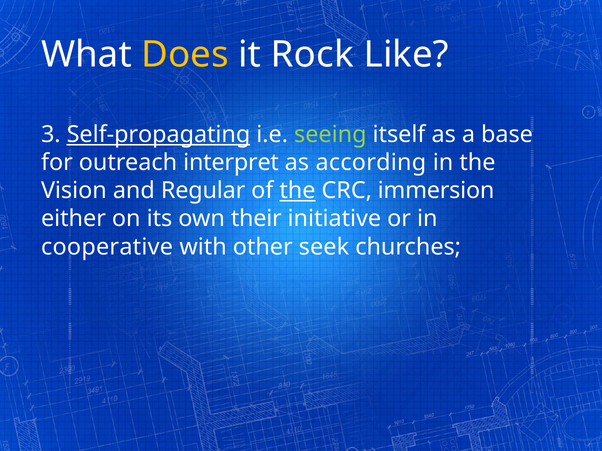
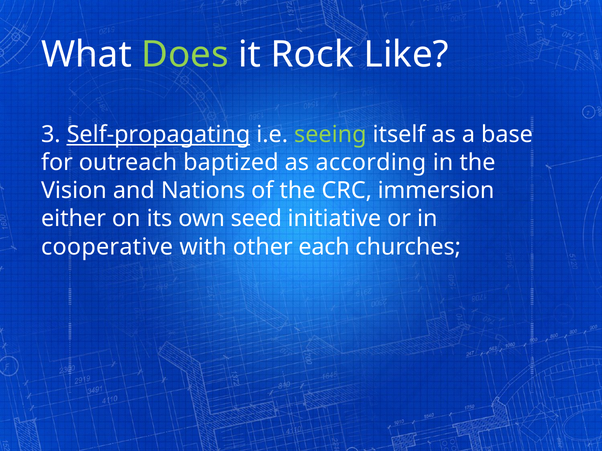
Does colour: yellow -> light green (185, 55)
interpret: interpret -> baptized (231, 163)
Regular: Regular -> Nations (203, 191)
the underline: present -> none (297, 191)
their: their -> seed (256, 219)
seek: seek -> each (324, 247)
